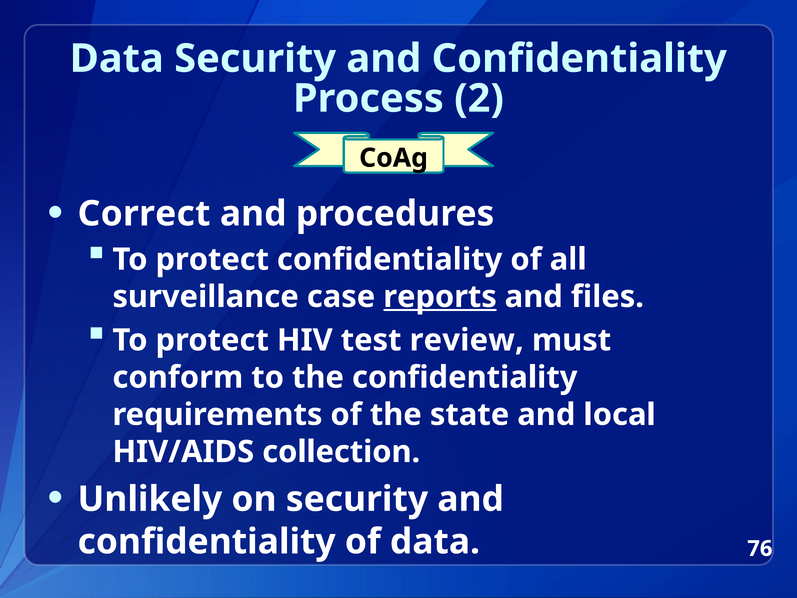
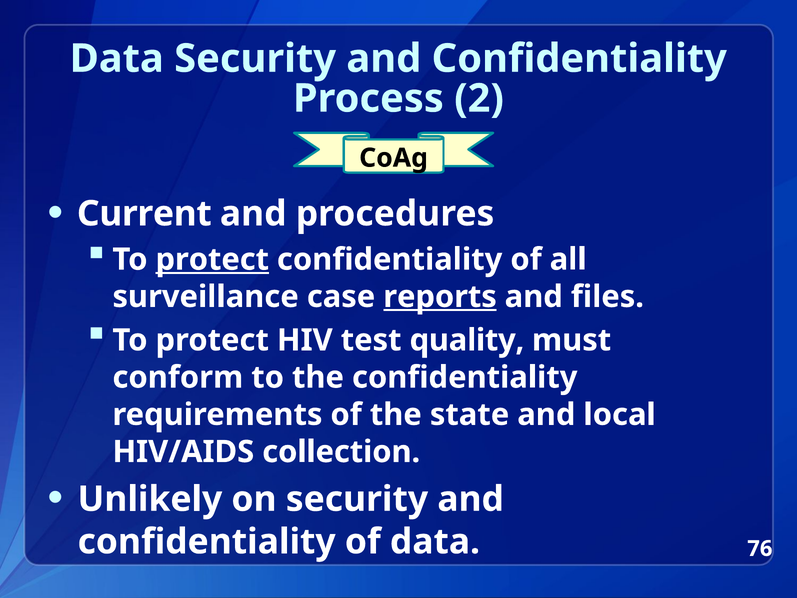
Correct: Correct -> Current (144, 214)
protect underline: none -> present (212, 259)
review: review -> quality (467, 340)
